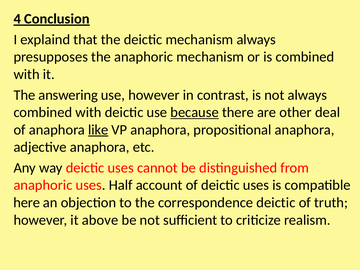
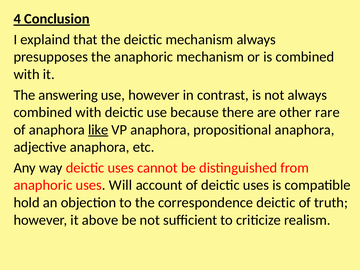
because underline: present -> none (195, 112)
deal: deal -> rare (328, 112)
Half: Half -> Will (121, 185)
here: here -> hold (27, 203)
